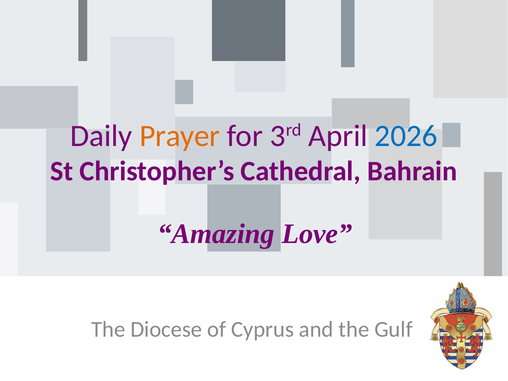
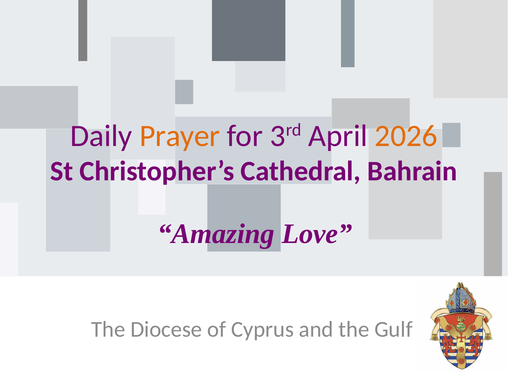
2026 colour: blue -> orange (406, 136)
